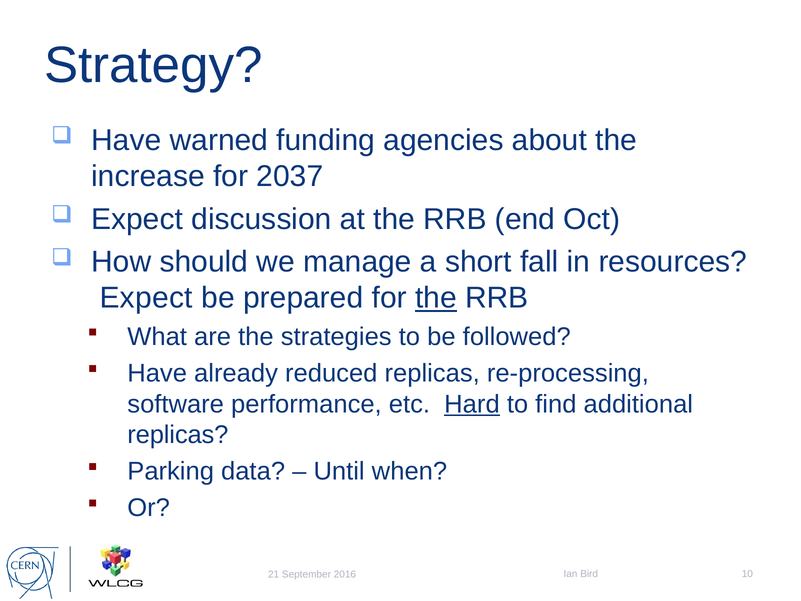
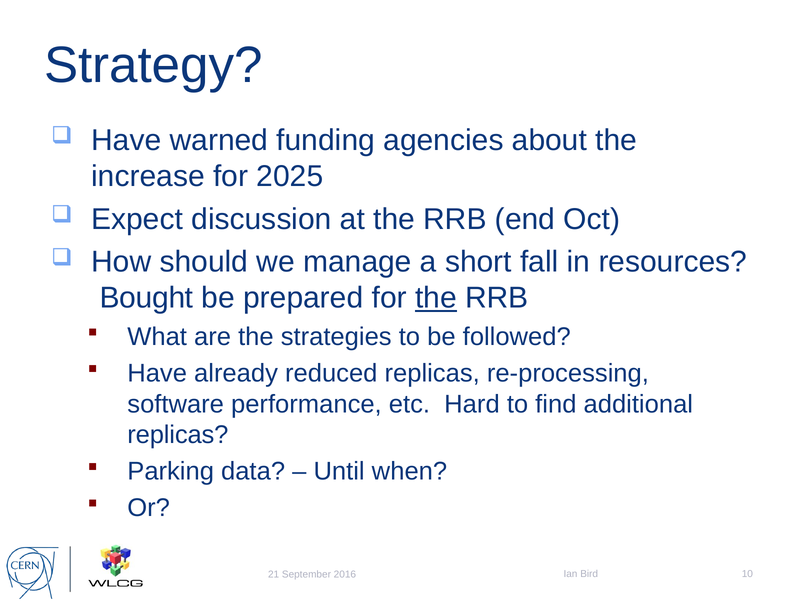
2037: 2037 -> 2025 (290, 176)
Expect: Expect -> Bought (146, 298)
Hard underline: present -> none (472, 404)
